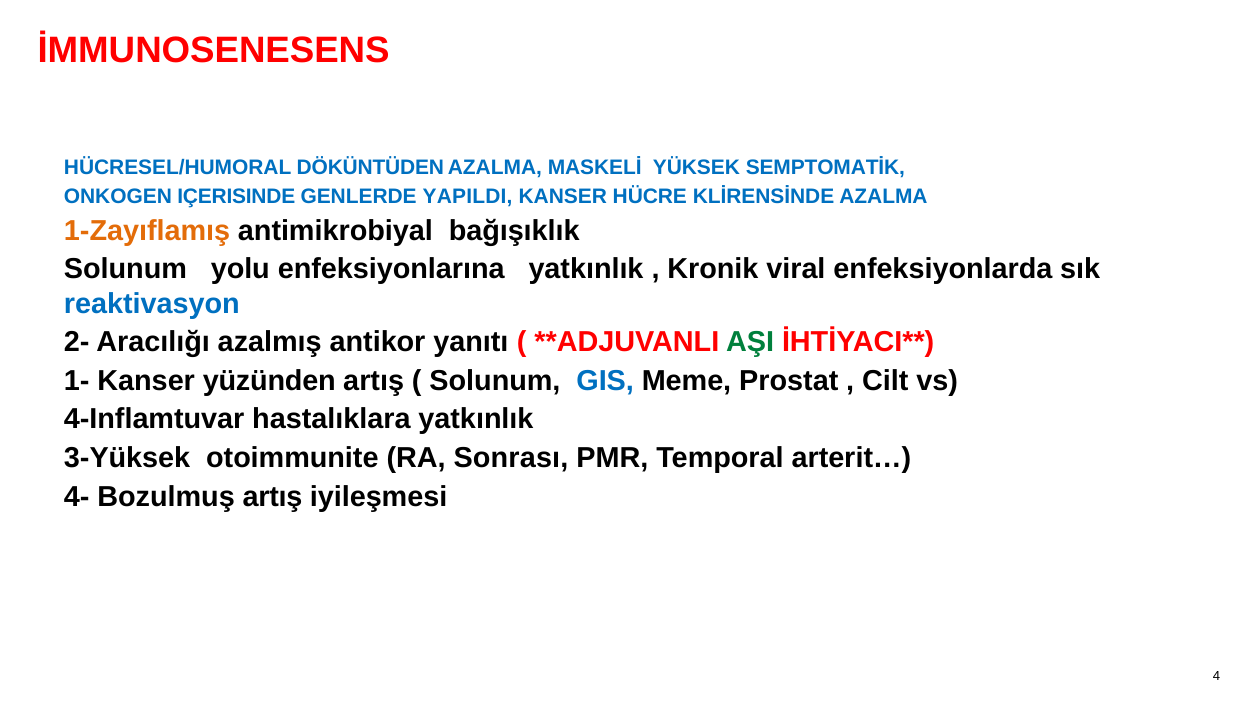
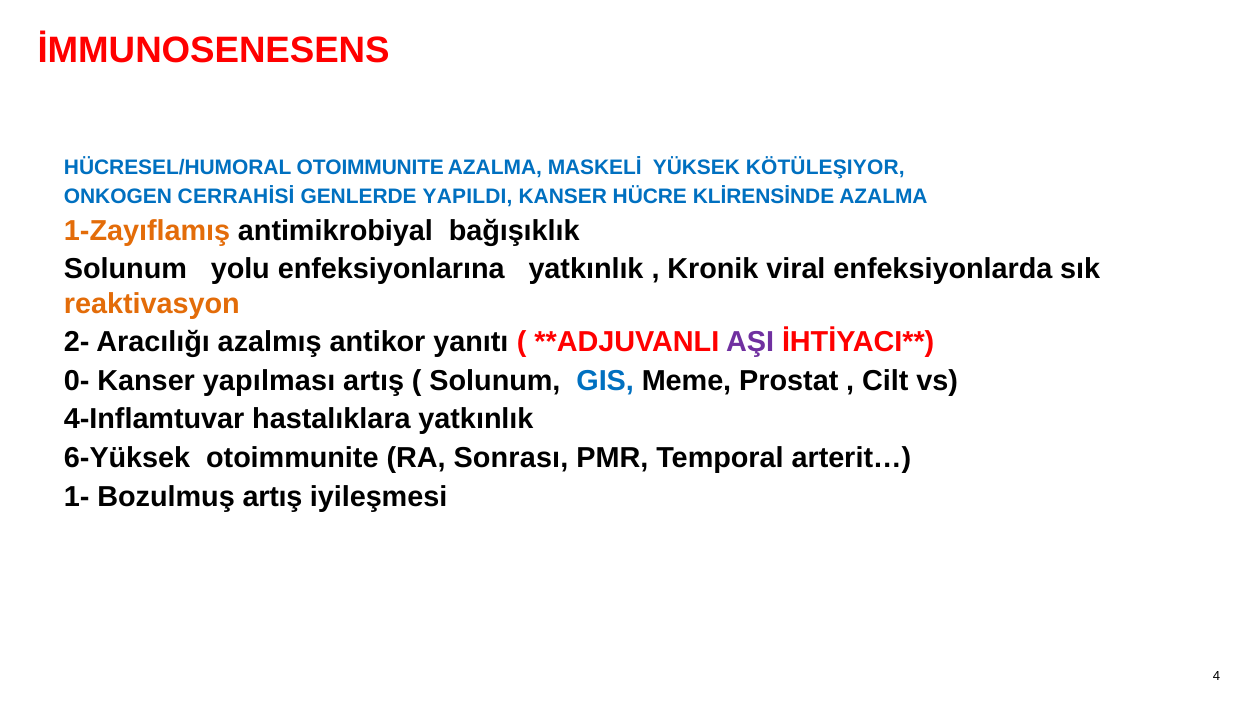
HÜCRESEL/HUMORAL DÖKÜNTÜDEN: DÖKÜNTÜDEN -> OTOIMMUNITE (370, 167)
SEMPTOMATİK: SEMPTOMATİK -> KÖTÜLEŞIYOR (825, 167)
IÇERISINDE: IÇERISINDE -> CERRAHİSİ (236, 196)
reaktivasyon colour: blue -> orange (152, 304)
AŞI colour: green -> purple (750, 342)
1-: 1- -> 0- (77, 381)
yüzünden: yüzünden -> yapılması (269, 381)
3-Yüksek: 3-Yüksek -> 6-Yüksek (127, 458)
4-: 4- -> 1- (77, 496)
